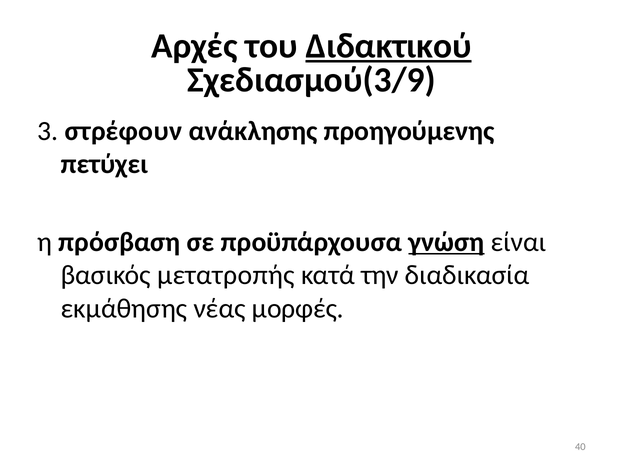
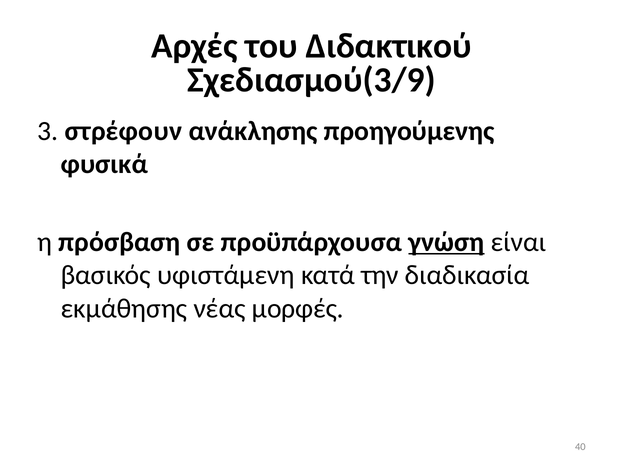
Διδακτικού underline: present -> none (389, 46)
πετύχει: πετύχει -> φυσικά (104, 164)
μετατροπής: μετατροπής -> υφιστάμενη (226, 275)
